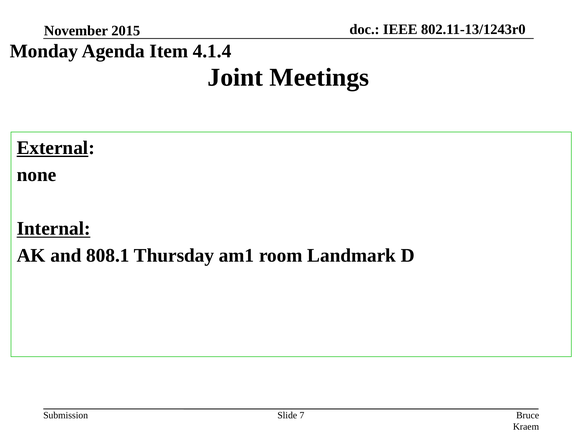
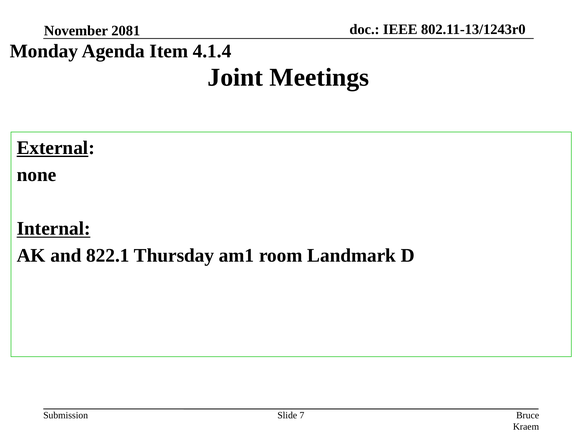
2015: 2015 -> 2081 (126, 31)
808.1: 808.1 -> 822.1 (108, 255)
